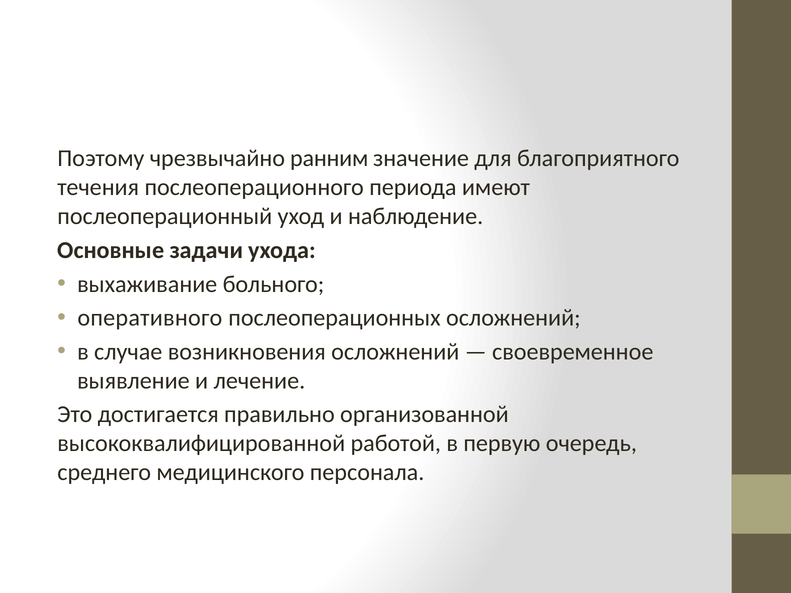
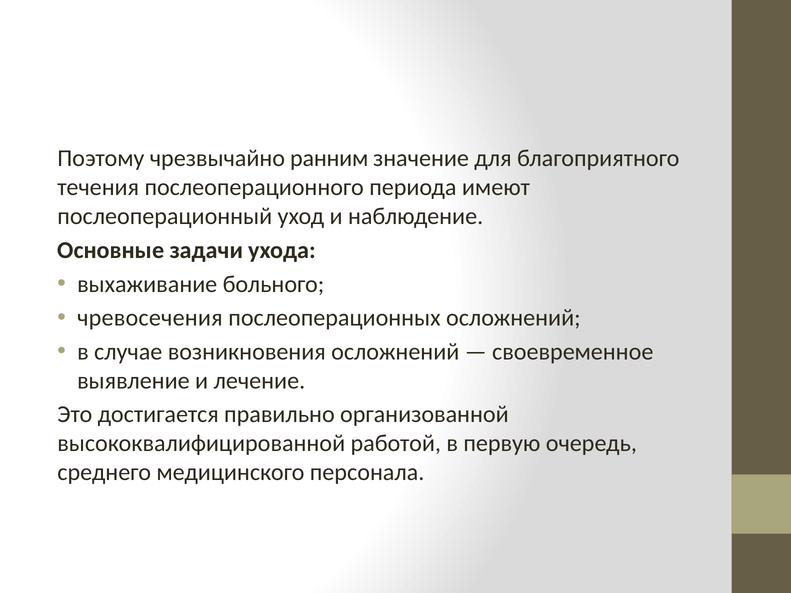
оперативного: оперативного -> чревосечения (150, 318)
